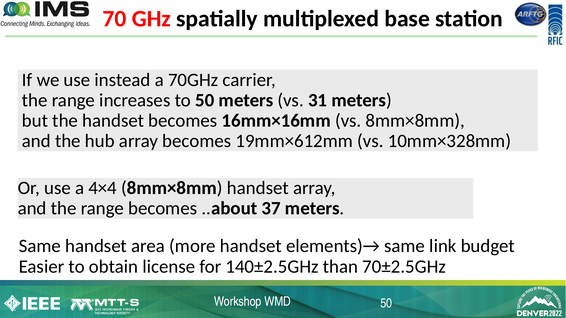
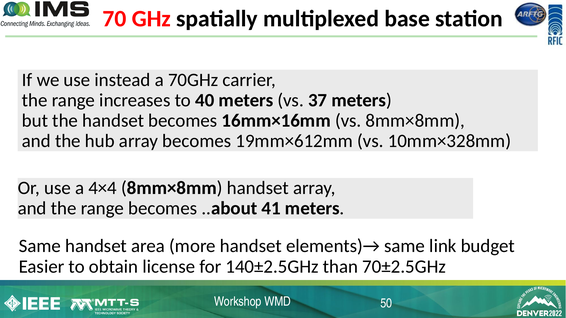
to 50: 50 -> 40 (205, 100)
31: 31 -> 37 (318, 100)
37: 37 -> 41 (271, 209)
